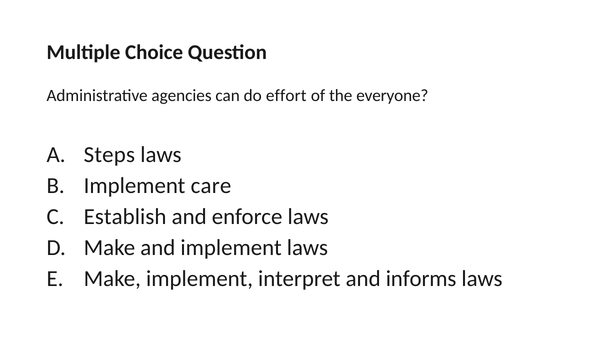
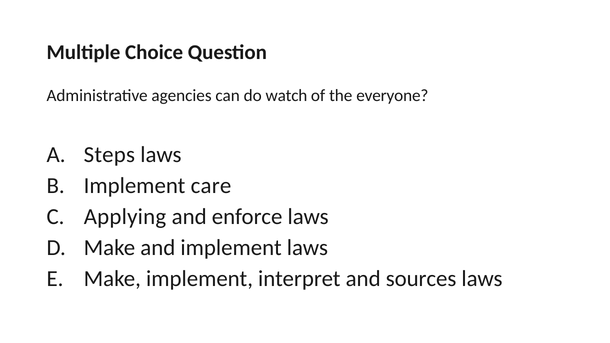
effort: effort -> watch (286, 95)
Establish: Establish -> Applying (125, 217)
informs: informs -> sources (421, 279)
